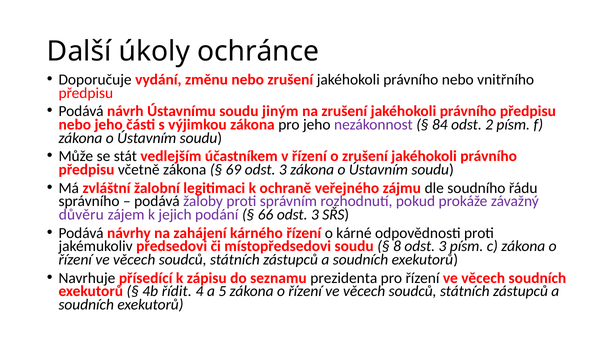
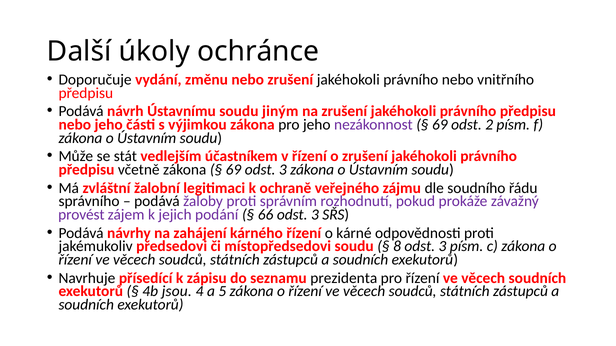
84: 84 -> 69 (440, 125)
důvěru: důvěru -> provést (81, 215)
řídit: řídit -> jsou (177, 292)
